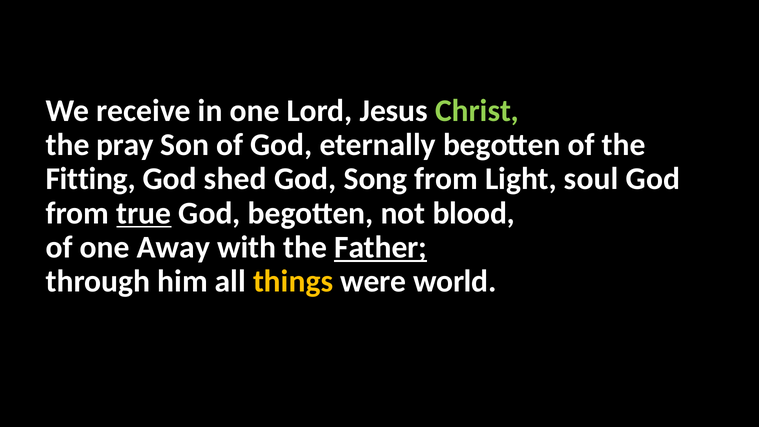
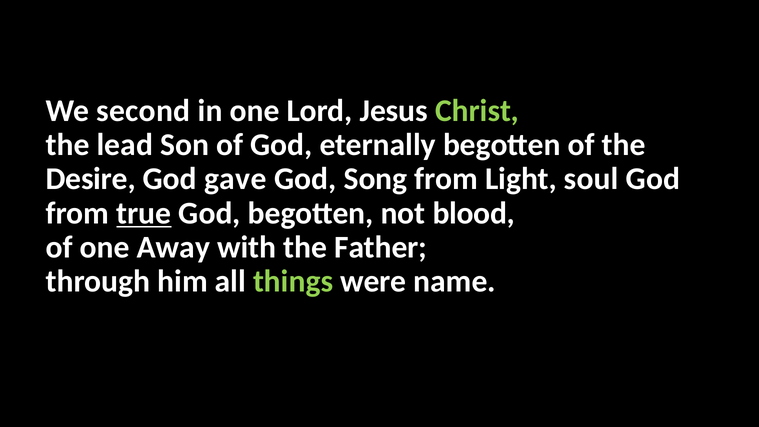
receive: receive -> second (143, 111)
pray: pray -> lead (125, 145)
Fitting: Fitting -> Desire (91, 179)
shed: shed -> gave (235, 179)
Father underline: present -> none (381, 247)
things colour: yellow -> light green (293, 281)
world: world -> name (455, 281)
